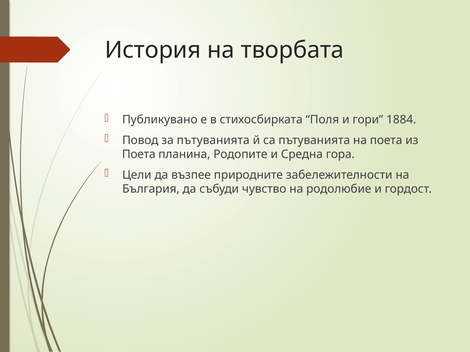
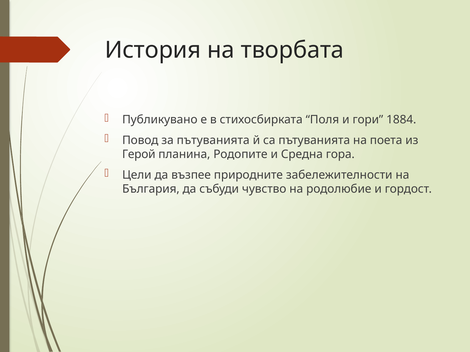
Поета: Поета -> Герой (139, 155)
